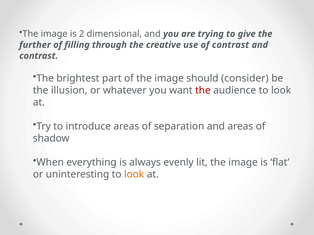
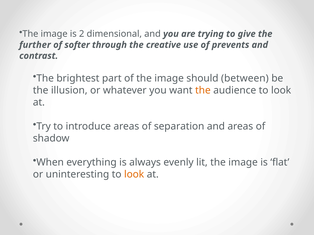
filling: filling -> softer (77, 45)
of contrast: contrast -> prevents (231, 45)
consider: consider -> between (245, 79)
the colour: red -> orange (203, 91)
